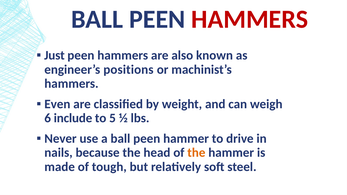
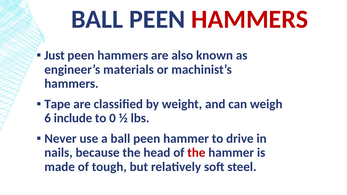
positions: positions -> materials (128, 70)
Even: Even -> Tape (57, 104)
5: 5 -> 0 (113, 118)
the colour: orange -> red (196, 153)
